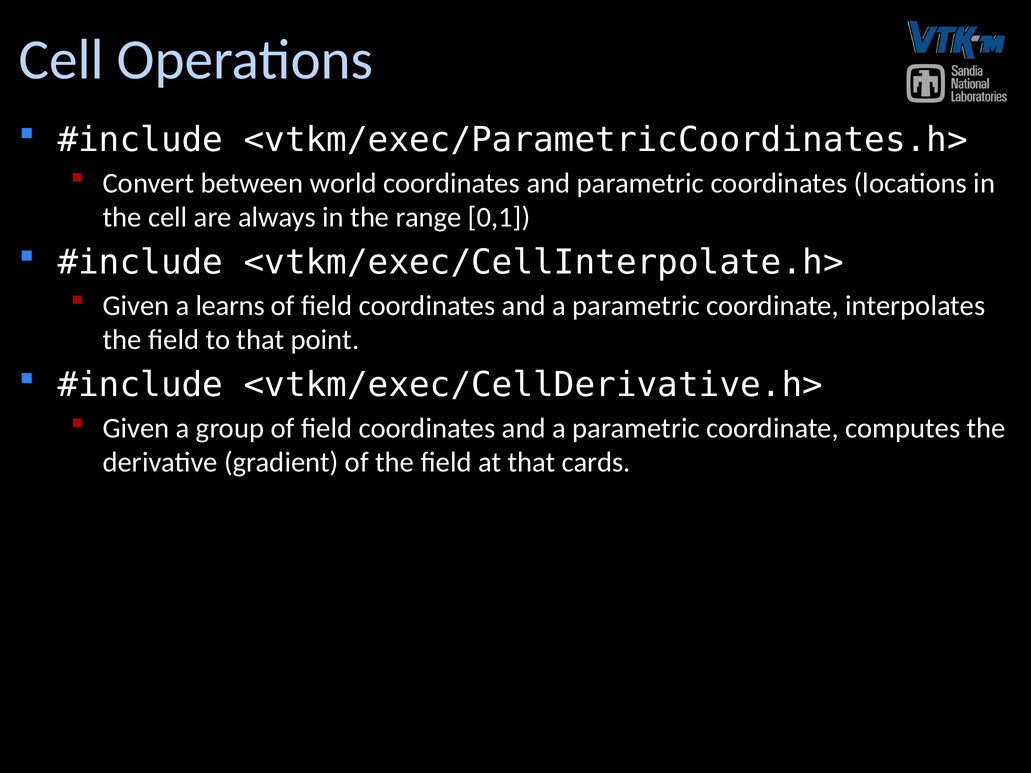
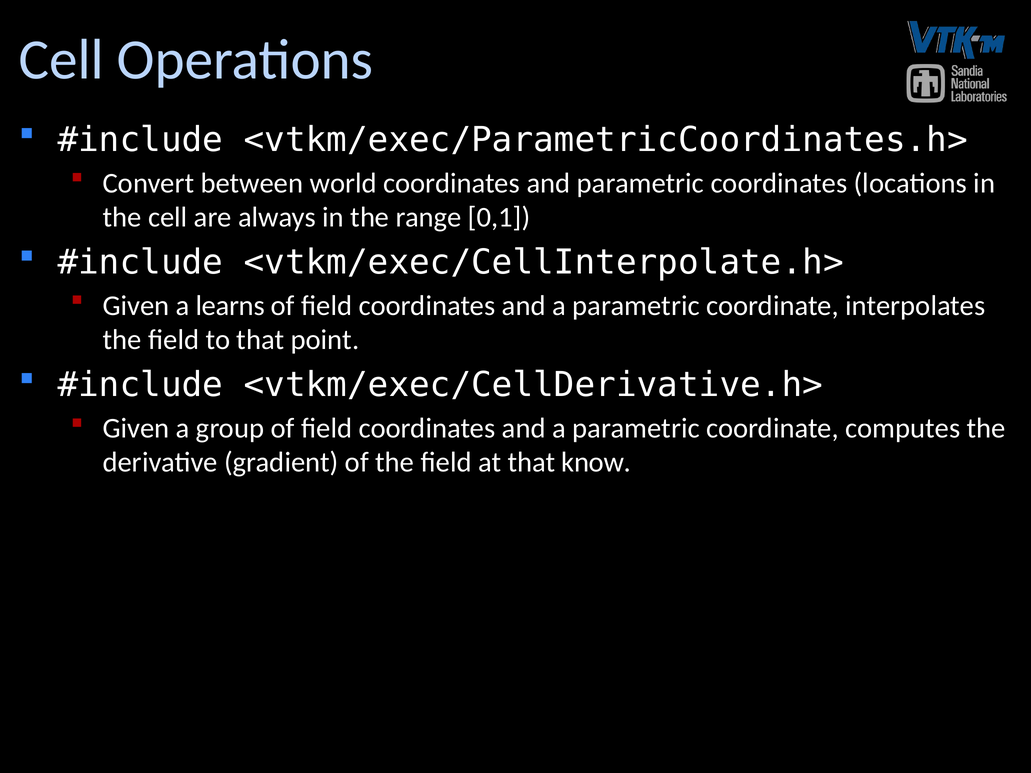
cards: cards -> know (596, 463)
